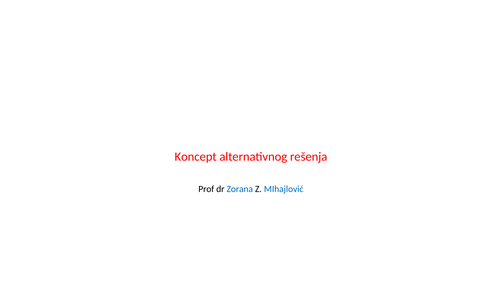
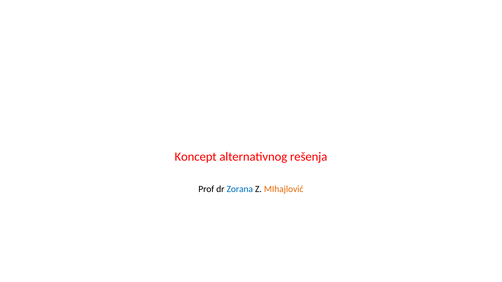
MIhajlović colour: blue -> orange (284, 189)
